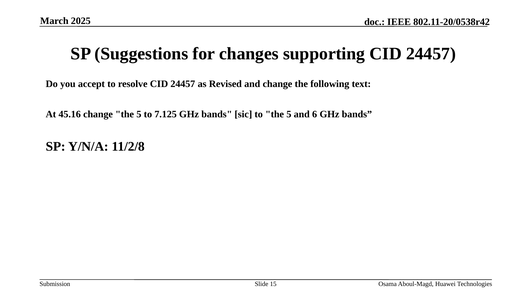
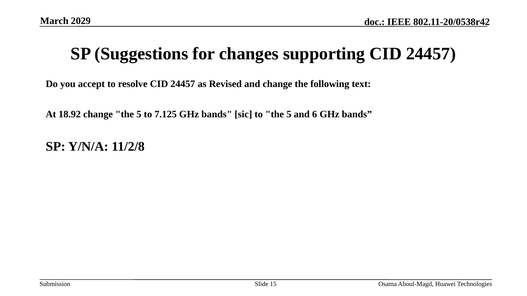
2025: 2025 -> 2029 (81, 21)
45.16: 45.16 -> 18.92 (70, 114)
